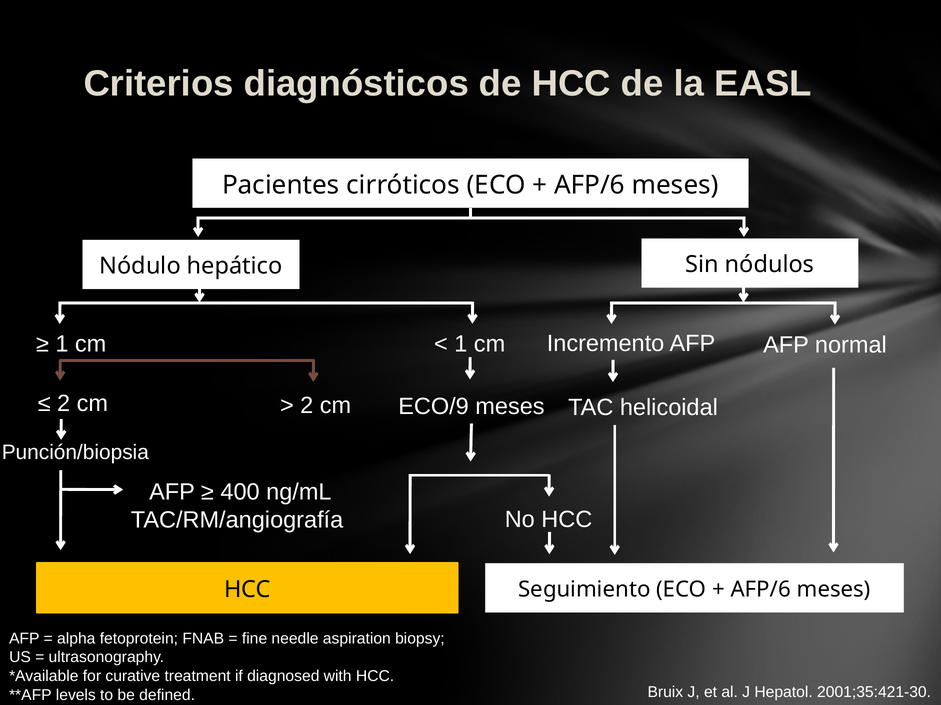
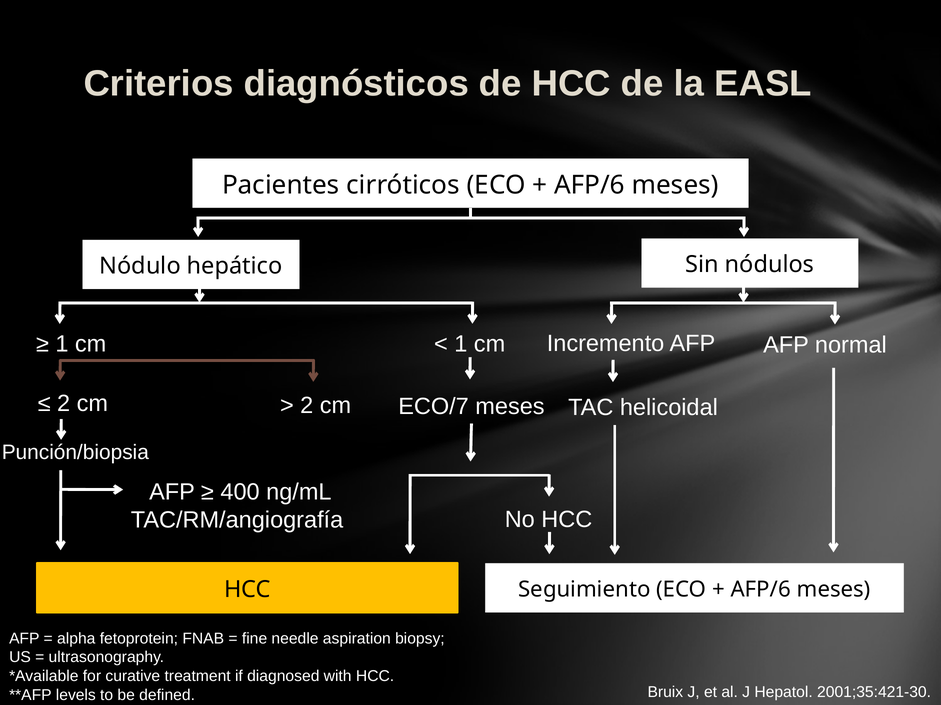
ECO/9: ECO/9 -> ECO/7 (434, 407)
